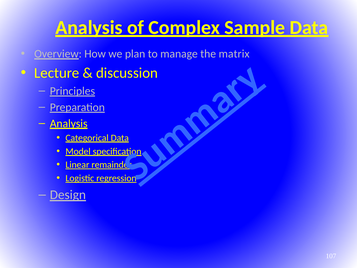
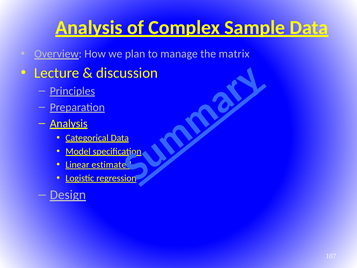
remainder: remainder -> estimated (112, 165)
